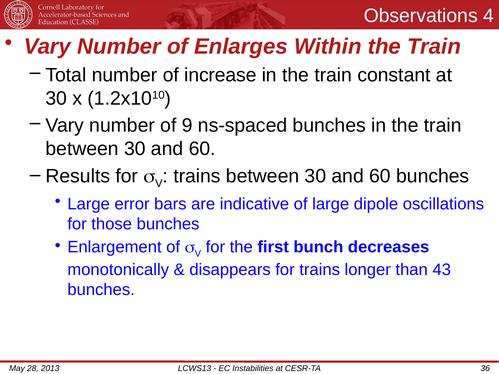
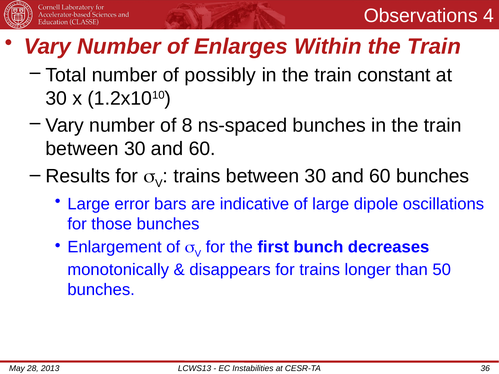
increase: increase -> possibly (220, 75)
9: 9 -> 8 (187, 126)
43: 43 -> 50 (442, 270)
